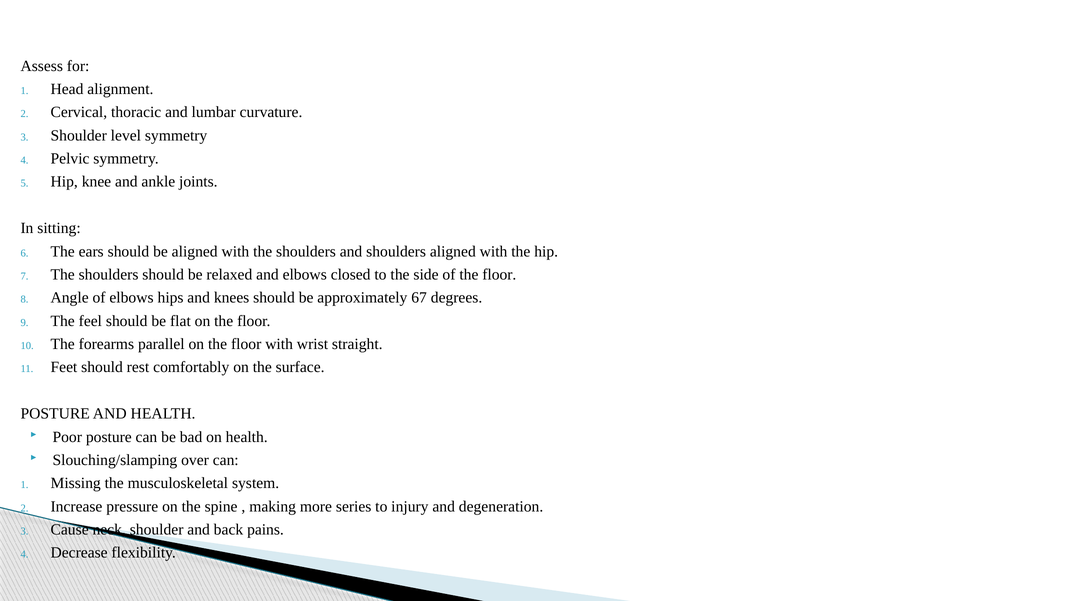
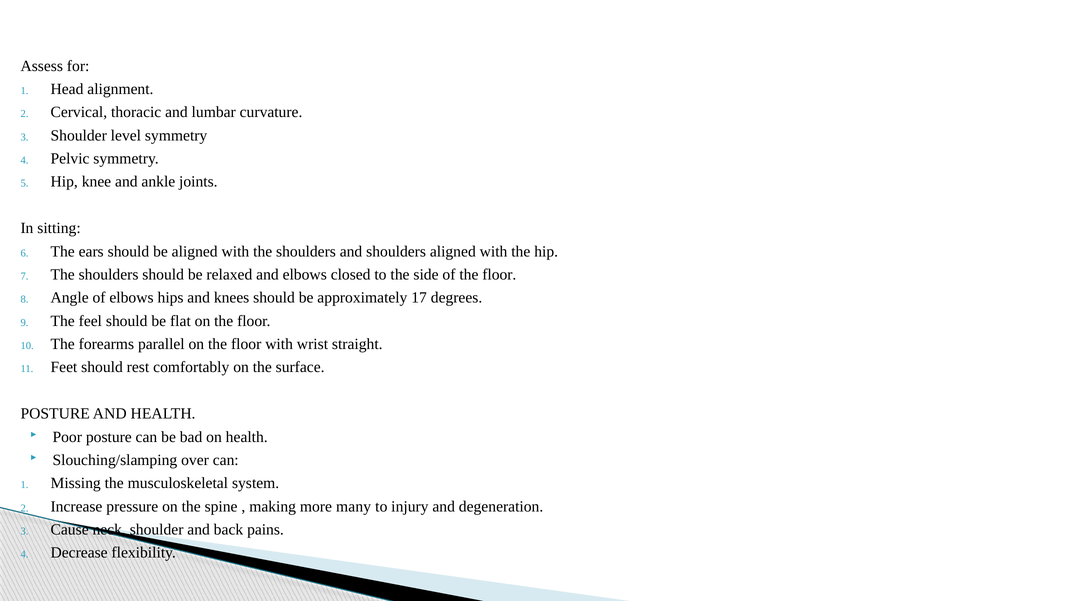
67: 67 -> 17 (419, 298)
series: series -> many (354, 506)
